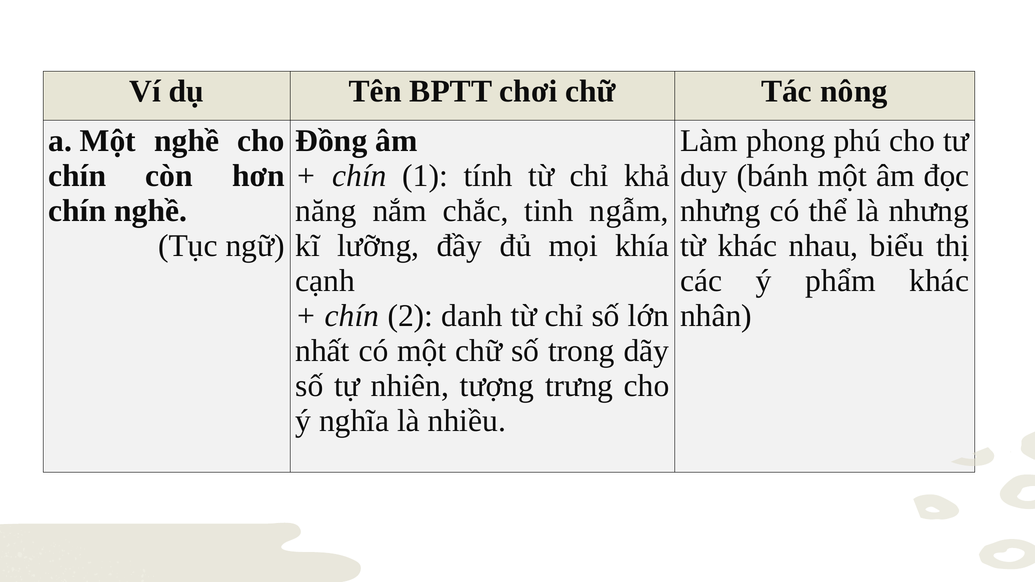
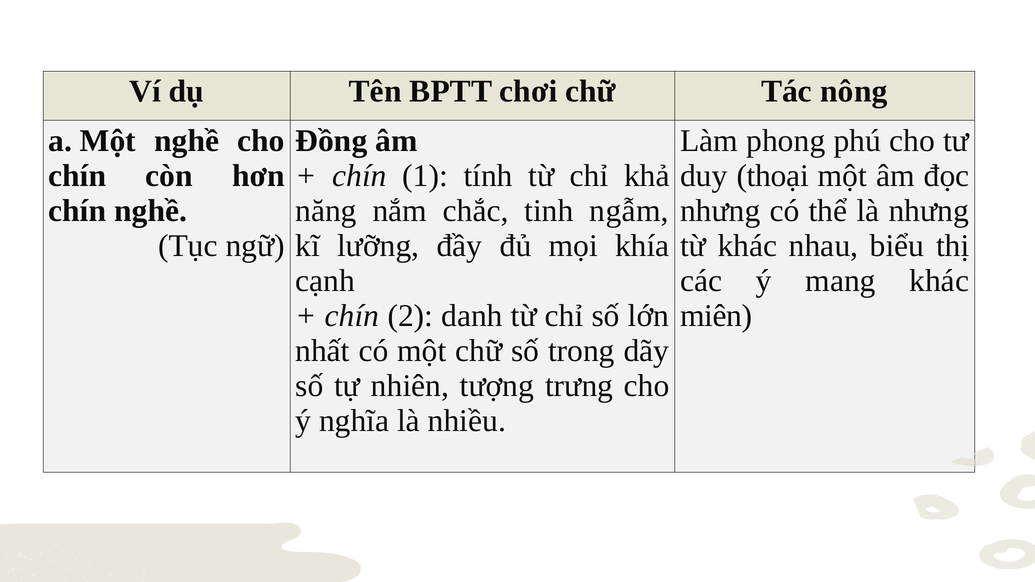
bánh: bánh -> thoại (773, 176)
phẩm: phẩm -> mang (841, 281)
nhân: nhân -> miên (716, 316)
